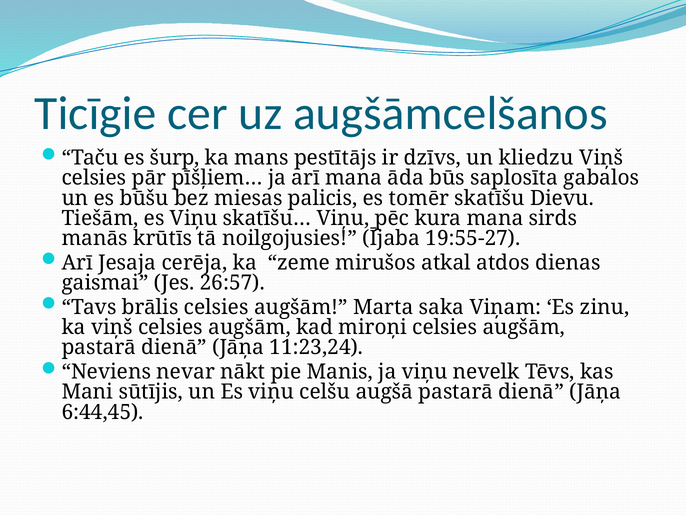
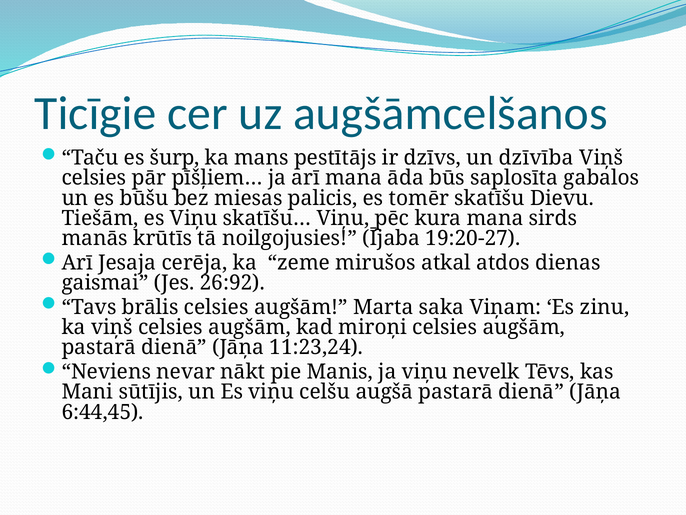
kliedzu: kliedzu -> dzīvība (536, 158)
19:55-27: 19:55-27 -> 19:20-27 (473, 238)
26:57: 26:57 -> 26:92 (232, 283)
